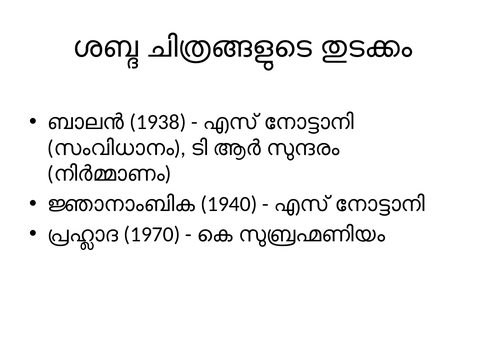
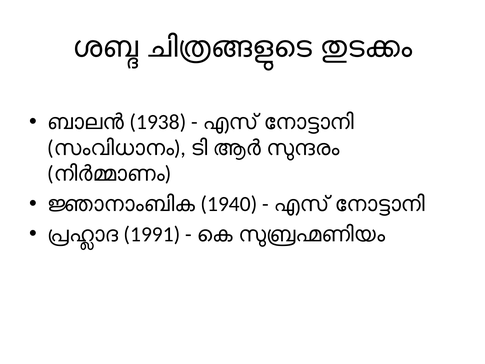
1970: 1970 -> 1991 (152, 234)
